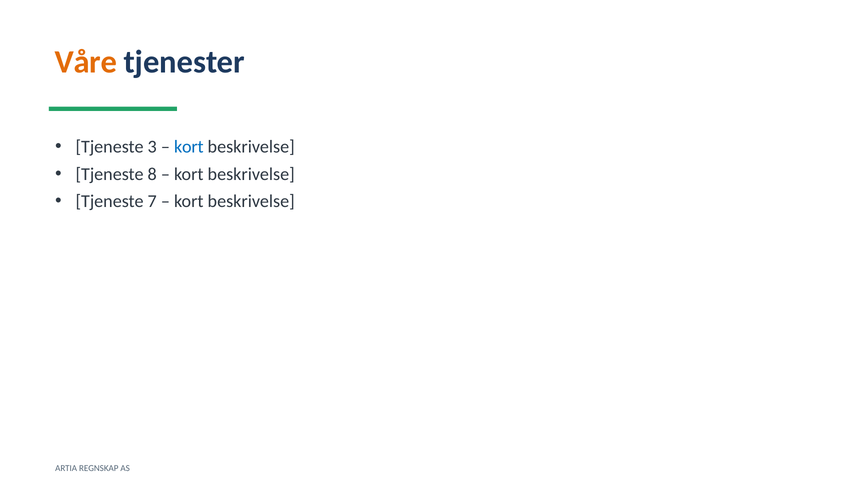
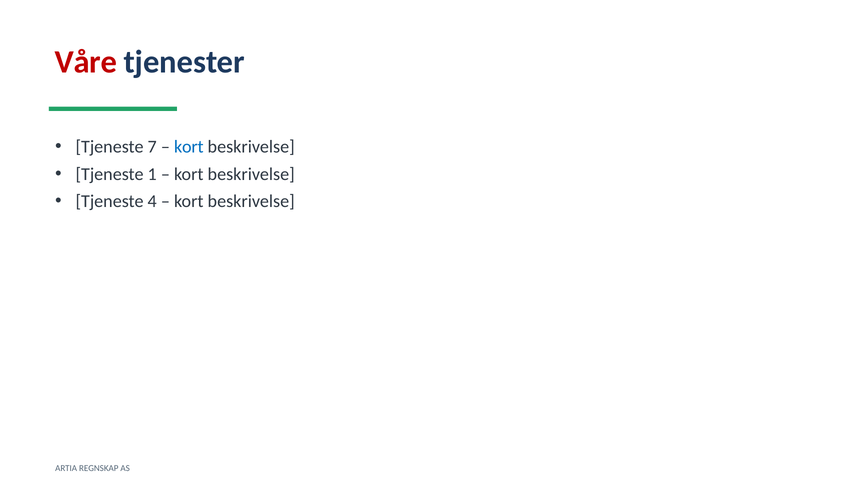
Våre colour: orange -> red (86, 62)
3: 3 -> 7 (152, 147)
8: 8 -> 1 (152, 174)
7: 7 -> 4 (152, 201)
